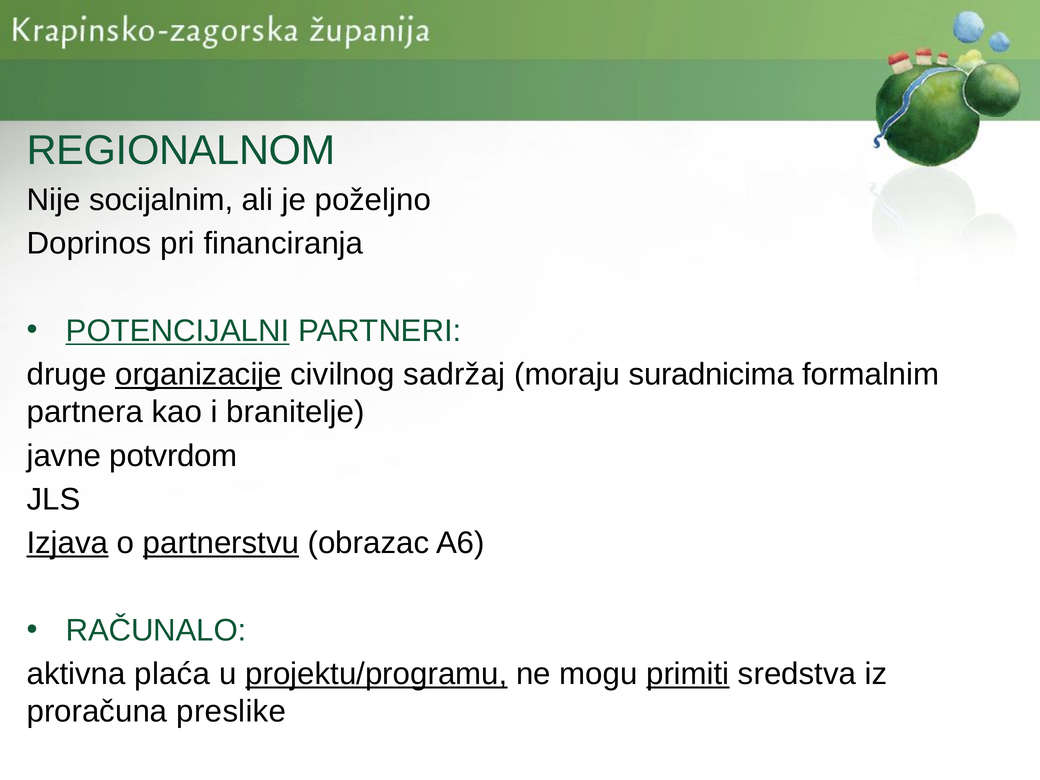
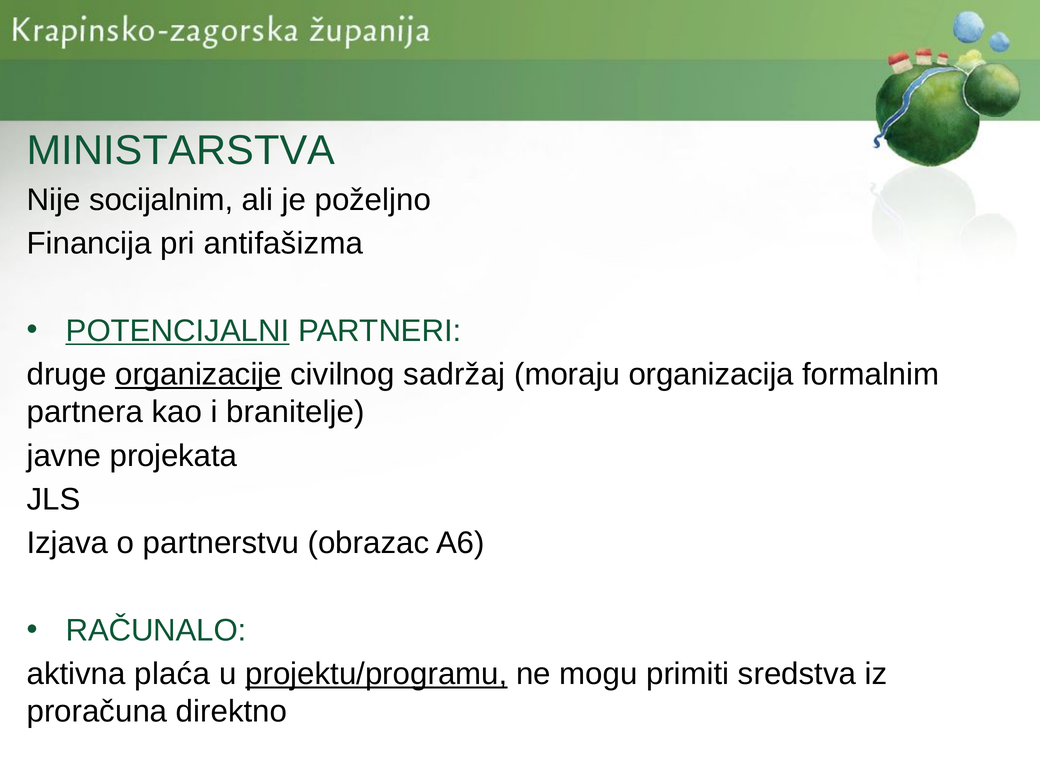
REGIONALNOM: REGIONALNOM -> MINISTARSTVA (181, 151)
Doprinos: Doprinos -> Financija (89, 244)
financiranja: financiranja -> antifašizma (283, 244)
suradnicima: suradnicima -> organizacija (711, 375)
potvrdom: potvrdom -> projekata (173, 456)
Izjava underline: present -> none (67, 543)
partnerstvu underline: present -> none (221, 543)
primiti underline: present -> none (688, 674)
preslike: preslike -> direktno (232, 712)
